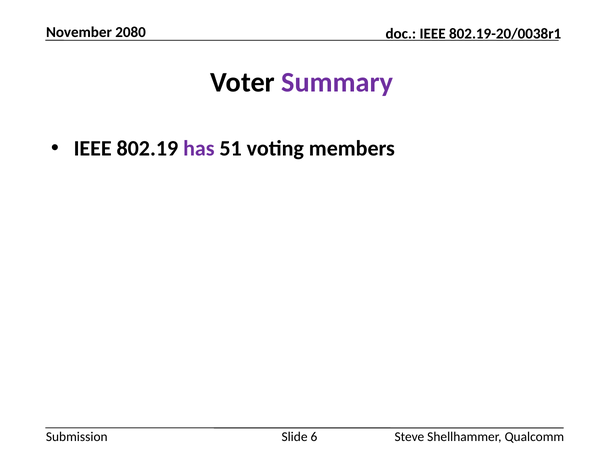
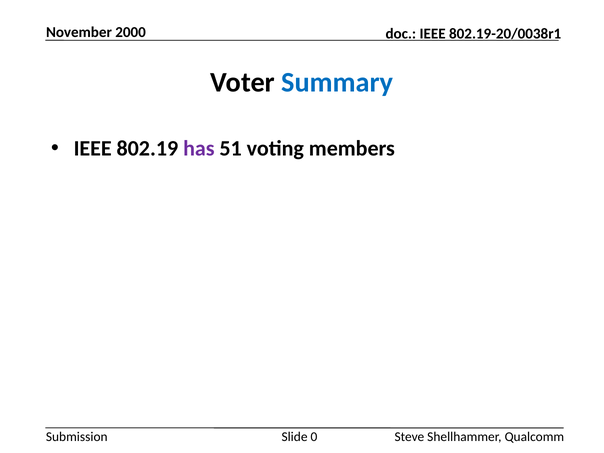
2080: 2080 -> 2000 (131, 32)
Summary colour: purple -> blue (337, 82)
6: 6 -> 0 (314, 437)
